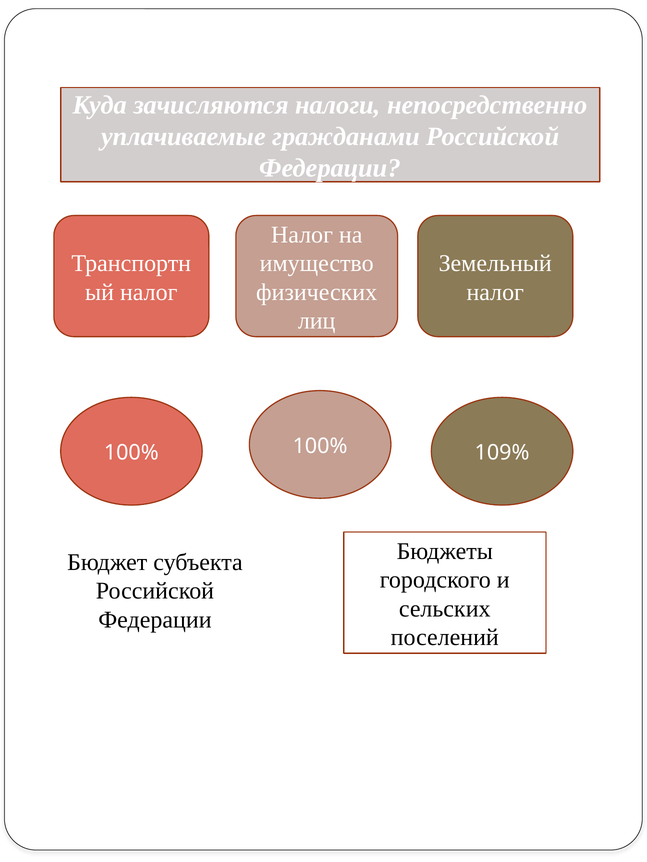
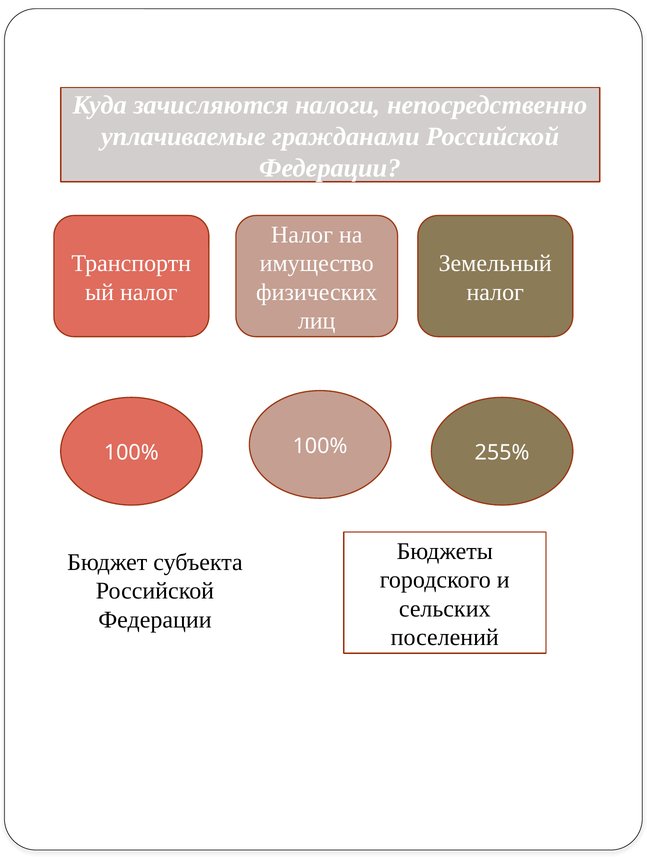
109%: 109% -> 255% (502, 453)
